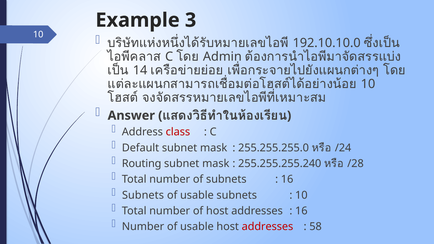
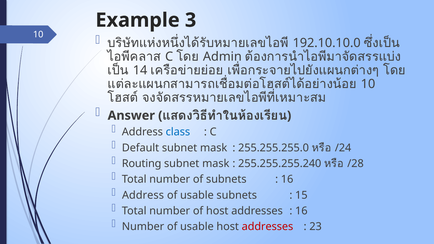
class colour: red -> blue (178, 132)
Subnets: Subnets -> Address (143, 195)
10: 10 -> 15 (301, 195)
58: 58 -> 23 (316, 227)
